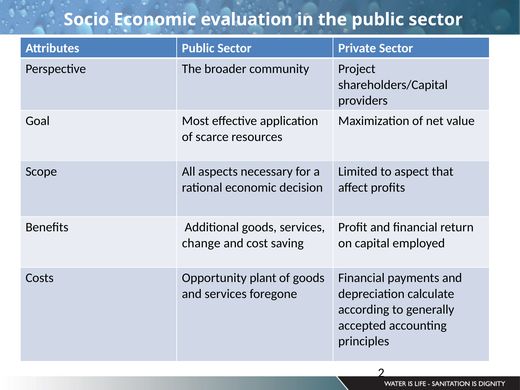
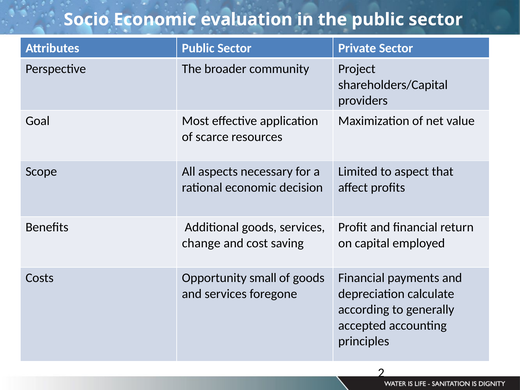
plant: plant -> small (263, 278)
